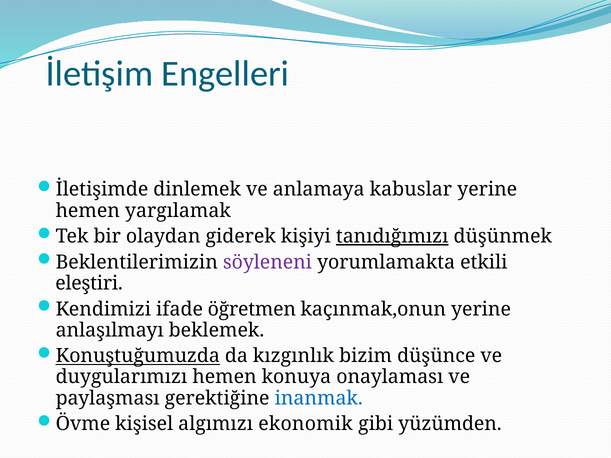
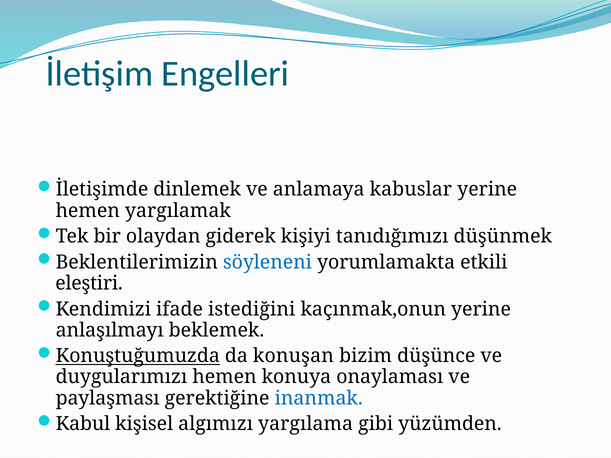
tanıdığımızı underline: present -> none (392, 237)
söyleneni colour: purple -> blue (267, 262)
öğretmen: öğretmen -> istediğini (252, 309)
kızgınlık: kızgınlık -> konuşan (293, 356)
Övme: Övme -> Kabul (83, 424)
ekonomik: ekonomik -> yargılama (306, 424)
